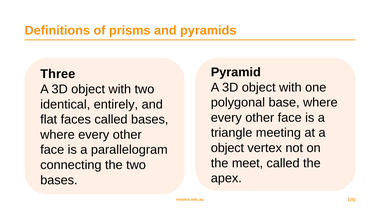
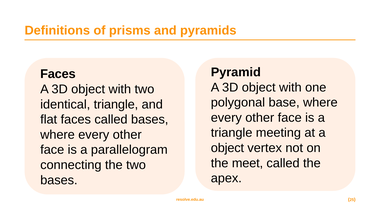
Three: Three -> Faces (58, 74)
identical entirely: entirely -> triangle (116, 105)
